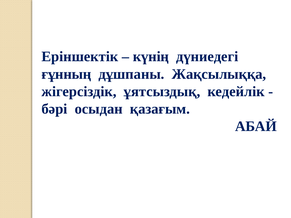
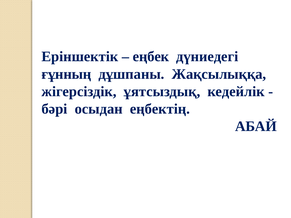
күнің: күнің -> еңбек (151, 57)
қазағым: қазағым -> еңбектің (160, 109)
